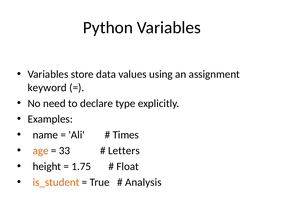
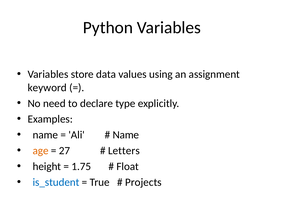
Times: Times -> Name (126, 135)
33: 33 -> 27 (65, 151)
is_student colour: orange -> blue (56, 182)
Analysis: Analysis -> Projects (143, 182)
